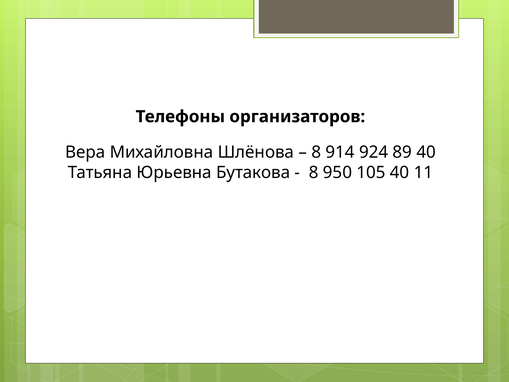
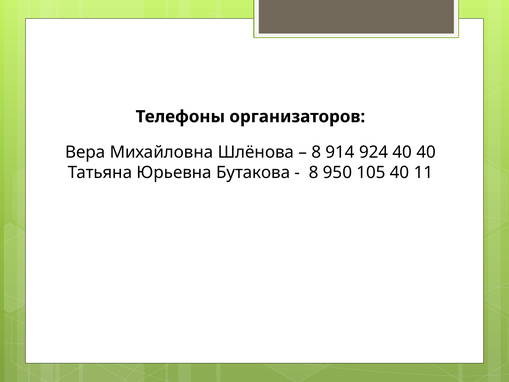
924 89: 89 -> 40 (402, 152)
